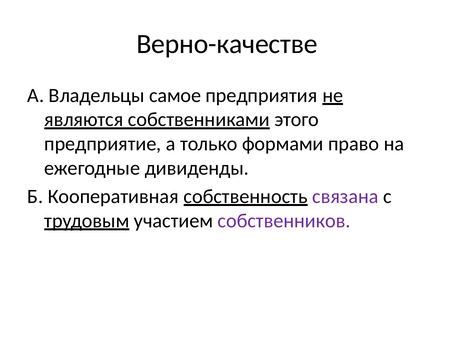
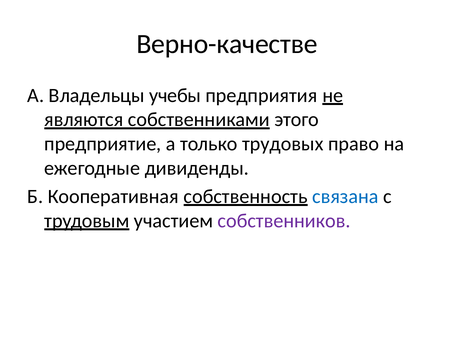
самое: самое -> учебы (175, 95)
формами: формами -> трудовых (283, 144)
связана colour: purple -> blue (345, 196)
